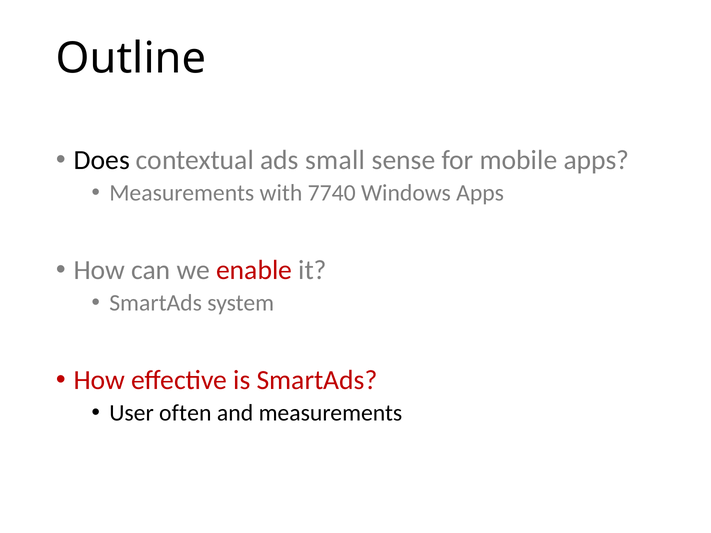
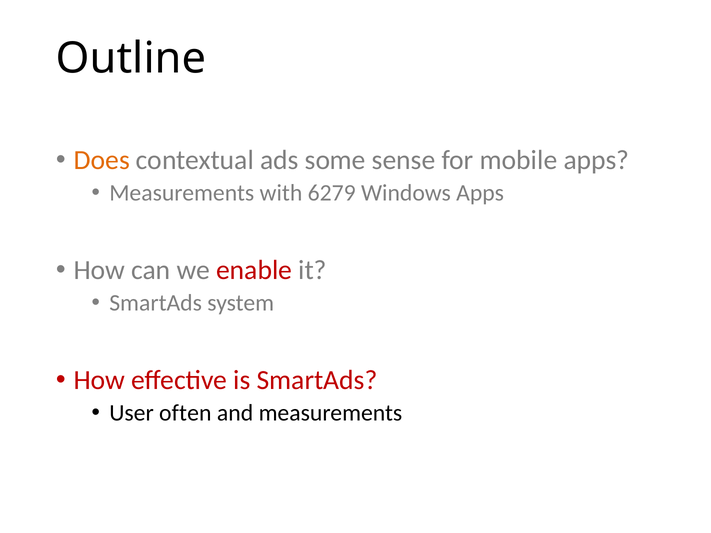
Does colour: black -> orange (102, 160)
small: small -> some (335, 160)
7740: 7740 -> 6279 (332, 193)
